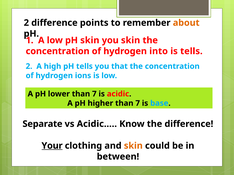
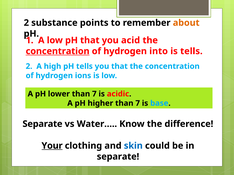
2 difference: difference -> substance (54, 23)
pH skin: skin -> that (90, 40)
you skin: skin -> acid (131, 40)
concentration underline: none -> present (58, 51)
Acidic…: Acidic… -> Water… (97, 124)
skin colour: orange -> blue (133, 146)
between: between -> separate (118, 157)
